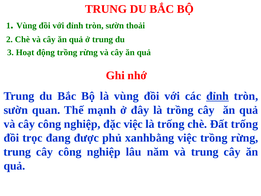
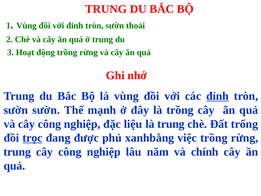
sườn quan: quan -> sườn (46, 110)
đặc việc: việc -> liệu (133, 124)
là trống: trống -> trung (171, 124)
trọc underline: none -> present (32, 138)
và trung: trung -> chính (205, 152)
